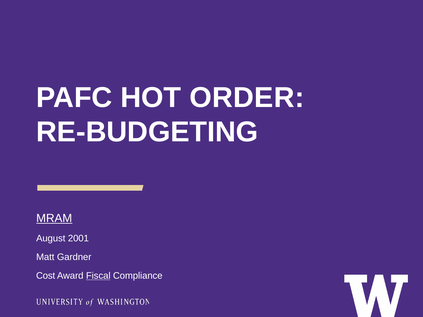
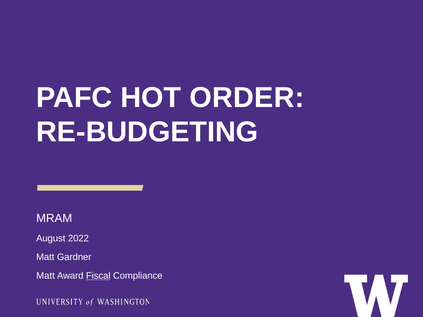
MRAM underline: present -> none (54, 218)
2001: 2001 -> 2022 (78, 238)
Cost: Cost -> Matt (46, 276)
